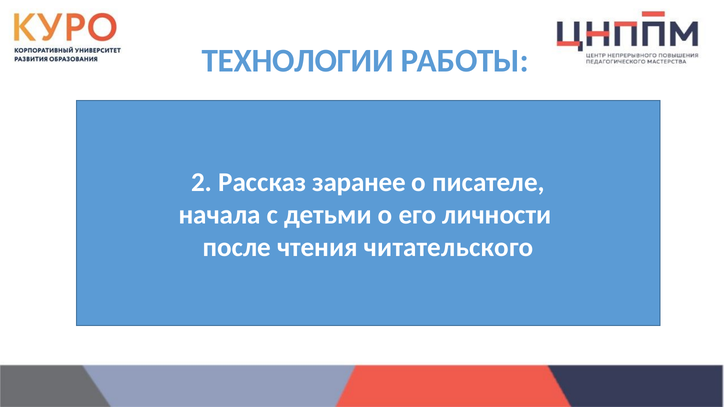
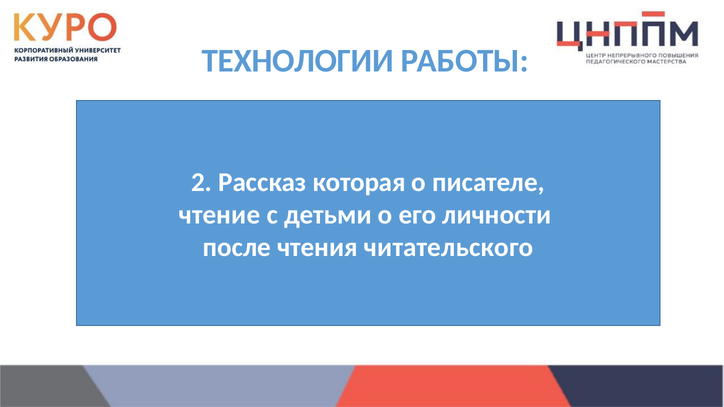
заранее: заранее -> которая (359, 183)
начала: начала -> чтение (219, 215)
